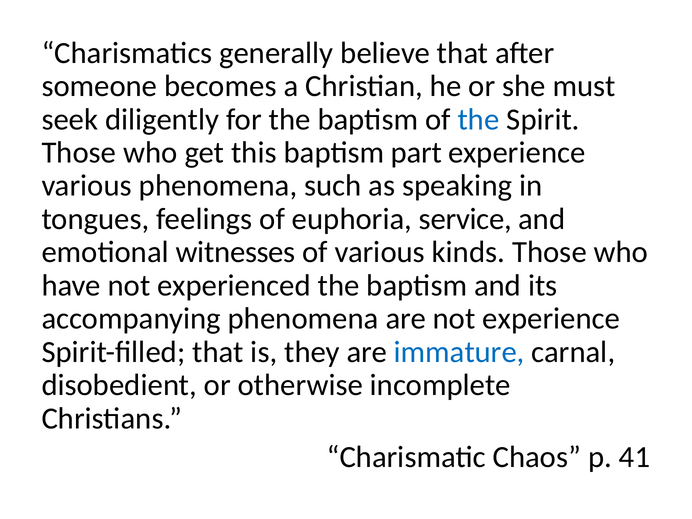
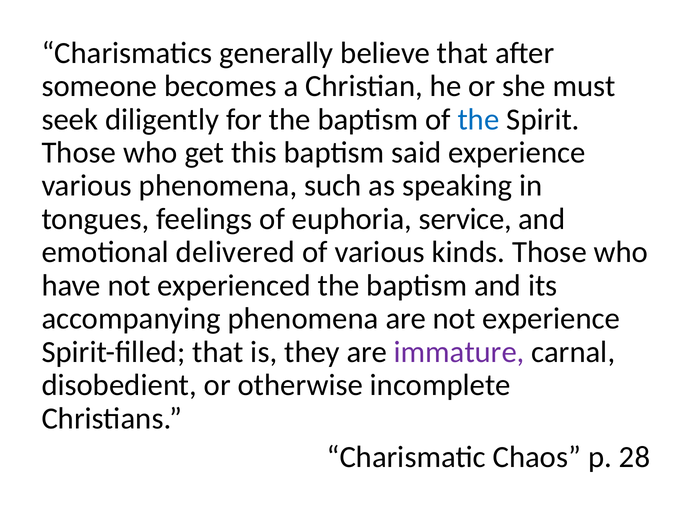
part: part -> said (416, 153)
witnesses: witnesses -> delivered (235, 252)
immature colour: blue -> purple (459, 352)
41: 41 -> 28 (635, 457)
